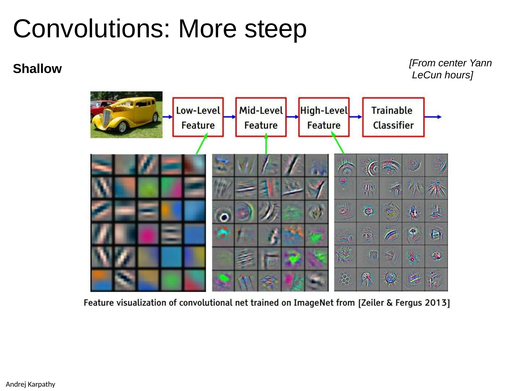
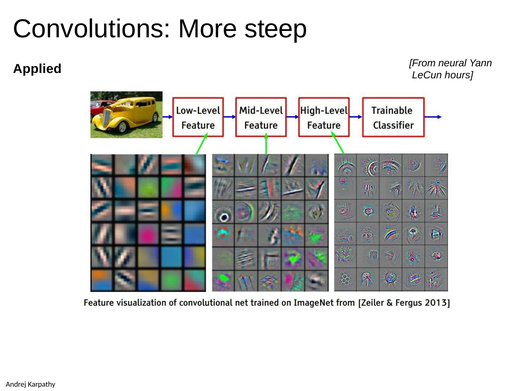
Shallow: Shallow -> Applied (37, 69)
center: center -> neural (452, 63)
